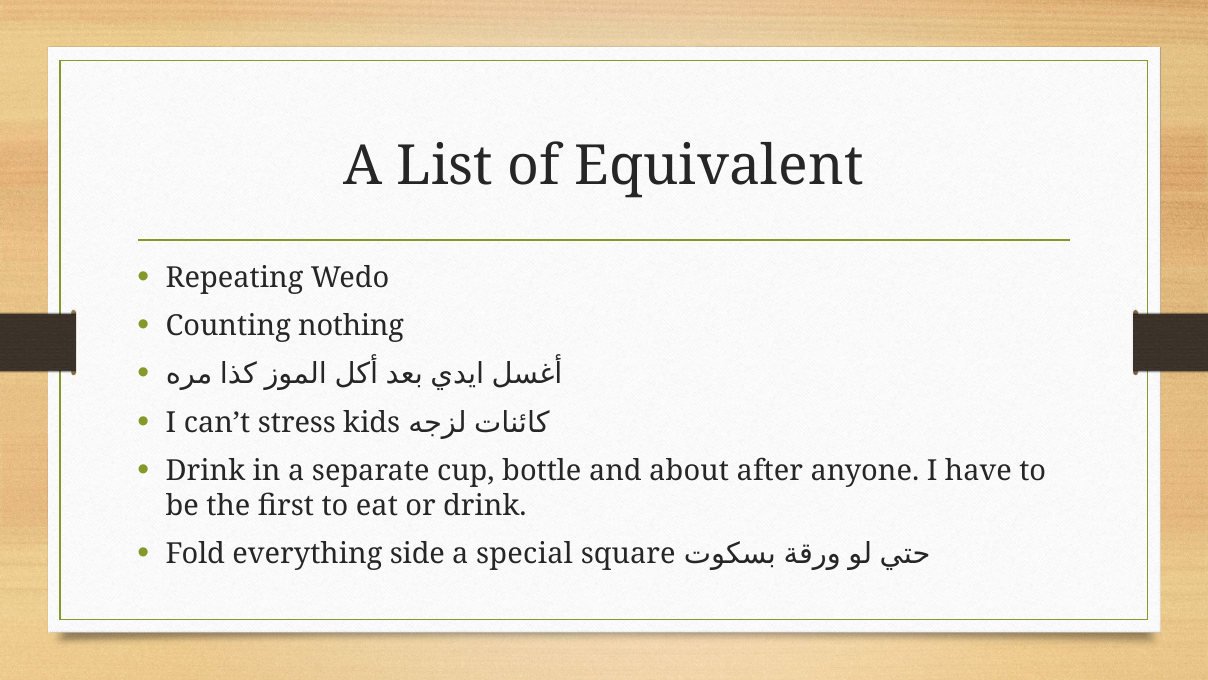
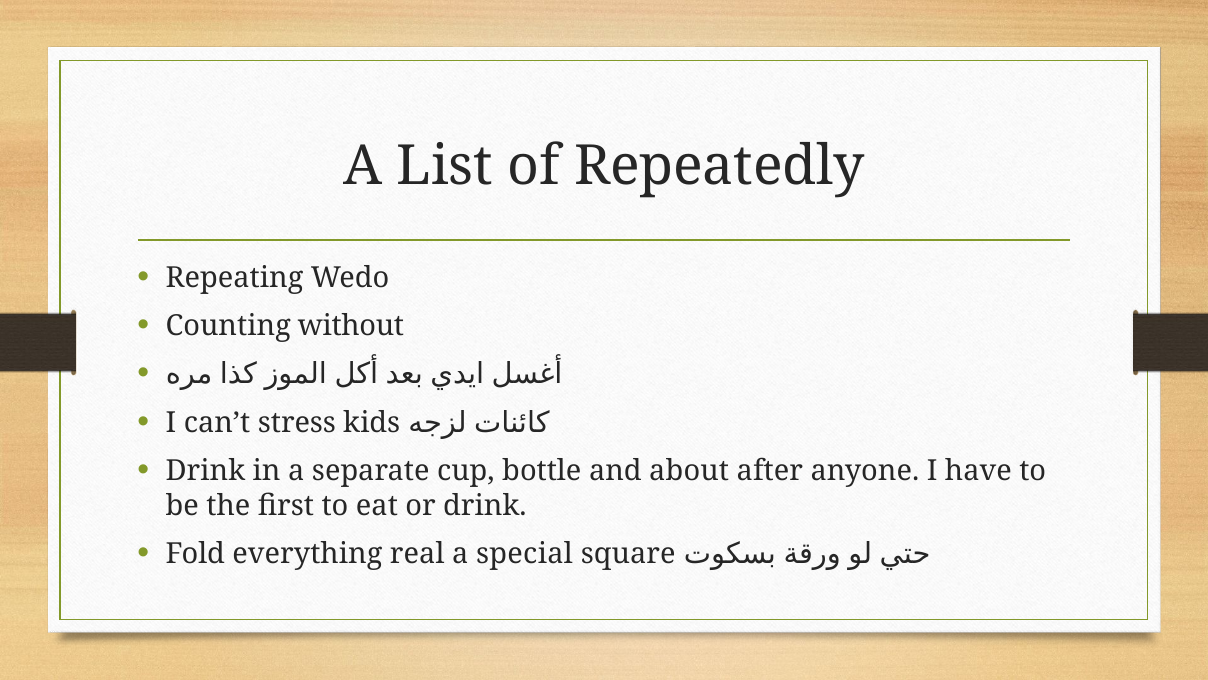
Equivalent: Equivalent -> Repeatedly (719, 166)
nothing: nothing -> without (351, 326)
side: side -> real (417, 553)
